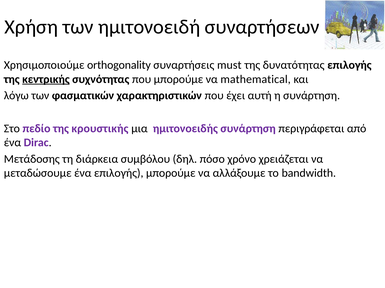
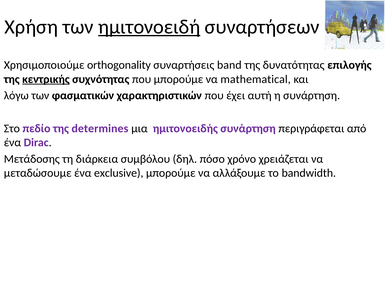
ημιτονοειδή underline: none -> present (149, 27)
must: must -> band (229, 65)
κρουστικής: κρουστικής -> determines (100, 129)
ένα επιλογής: επιλογής -> exclusive (119, 173)
